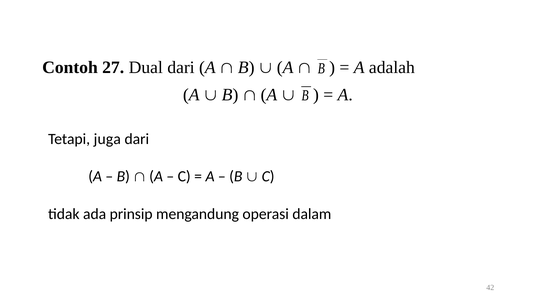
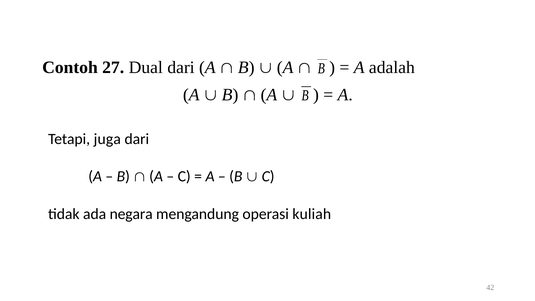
prinsip: prinsip -> negara (131, 214)
dalam: dalam -> kuliah (312, 214)
